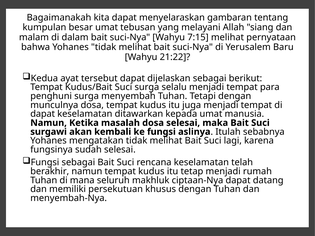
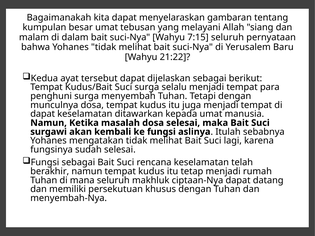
7:15 melihat: melihat -> seluruh (227, 37)
